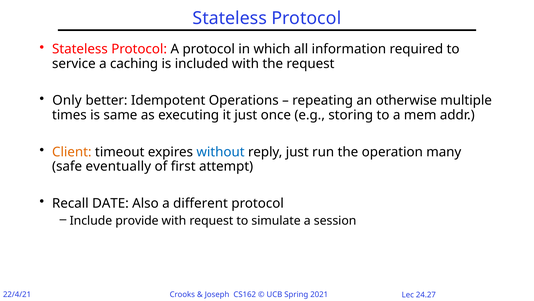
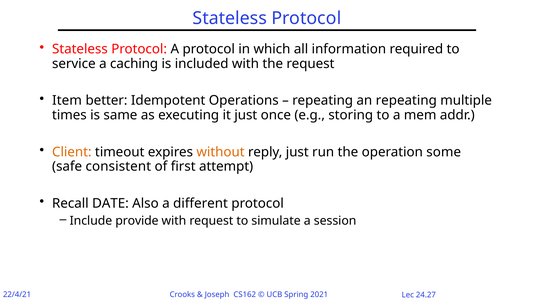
Only: Only -> Item (67, 100)
an otherwise: otherwise -> repeating (406, 100)
without colour: blue -> orange (221, 152)
many: many -> some (444, 152)
eventually: eventually -> consistent (118, 166)
